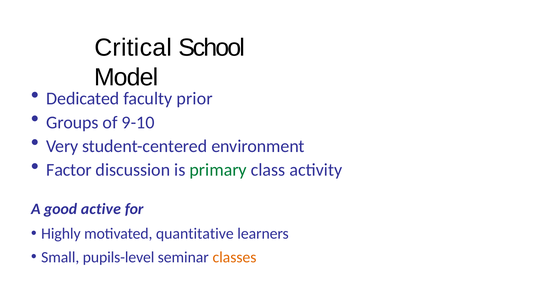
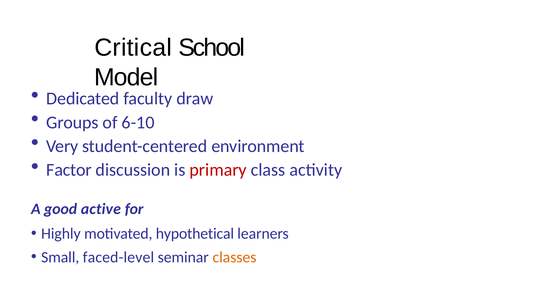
prior: prior -> draw (195, 99)
9-10: 9-10 -> 6-10 (138, 122)
primary colour: green -> red (218, 170)
quantitative: quantitative -> hypothetical (195, 234)
pupils-level: pupils-level -> faced-level (118, 257)
